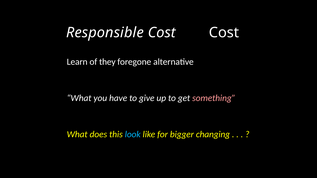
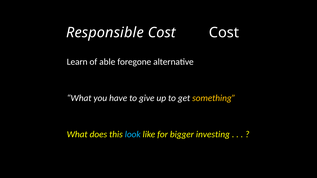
they: they -> able (107, 62)
something colour: pink -> yellow (214, 98)
changing: changing -> investing (213, 134)
